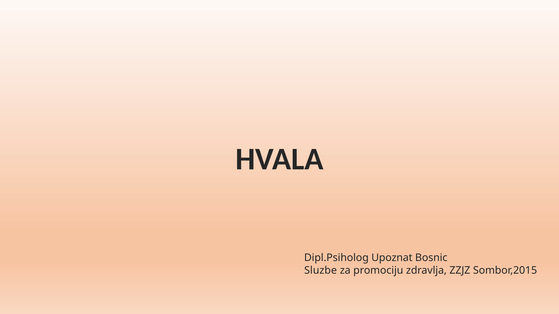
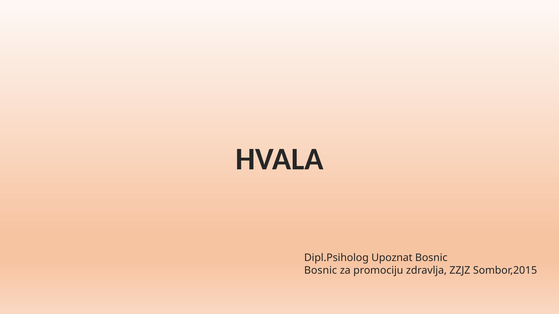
Sluzbe: Sluzbe -> Bosnic (321, 271)
